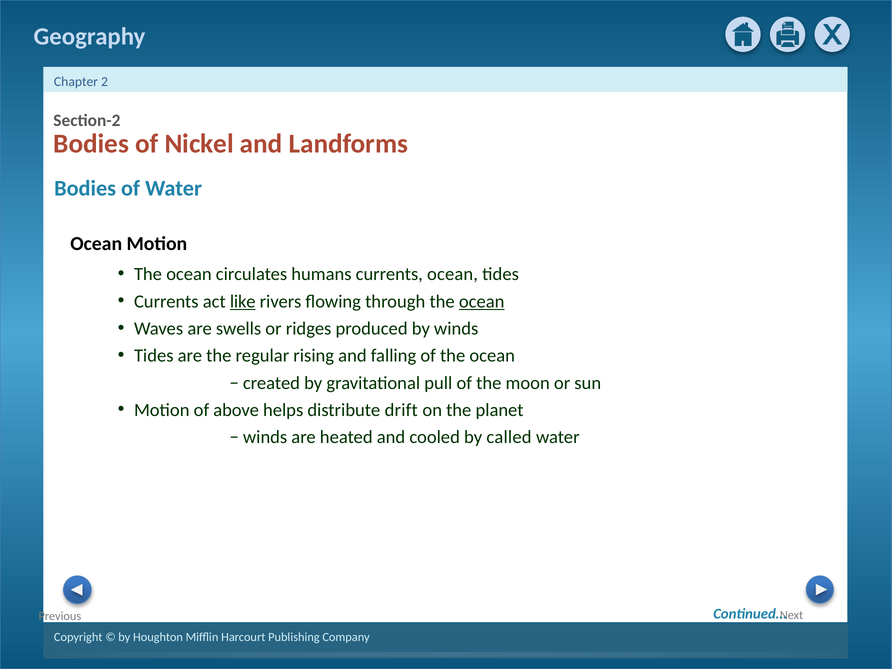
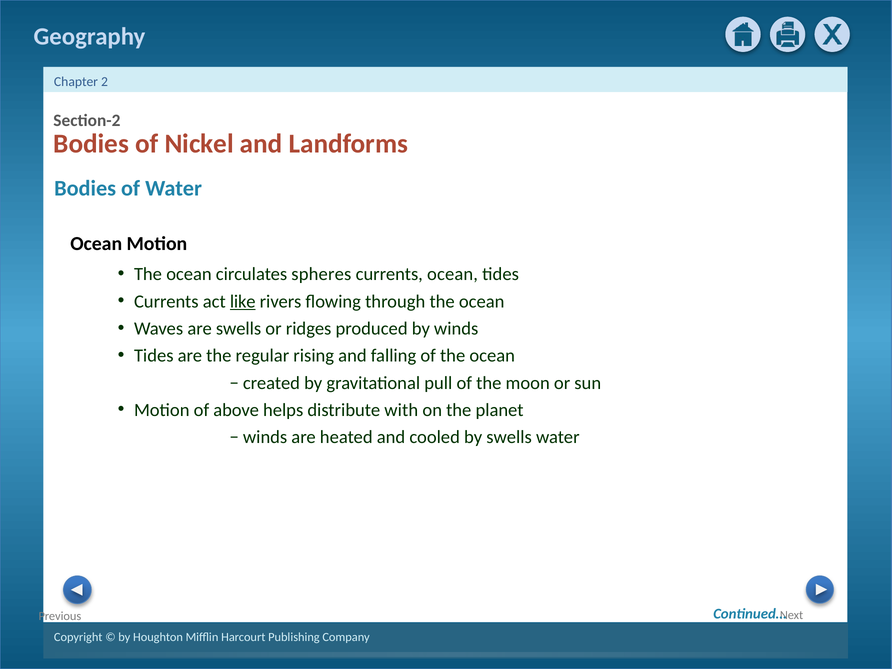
humans: humans -> spheres (321, 274)
ocean underline: present -> none (482, 302)
drift: drift -> with (401, 410)
by called: called -> swells (509, 437)
